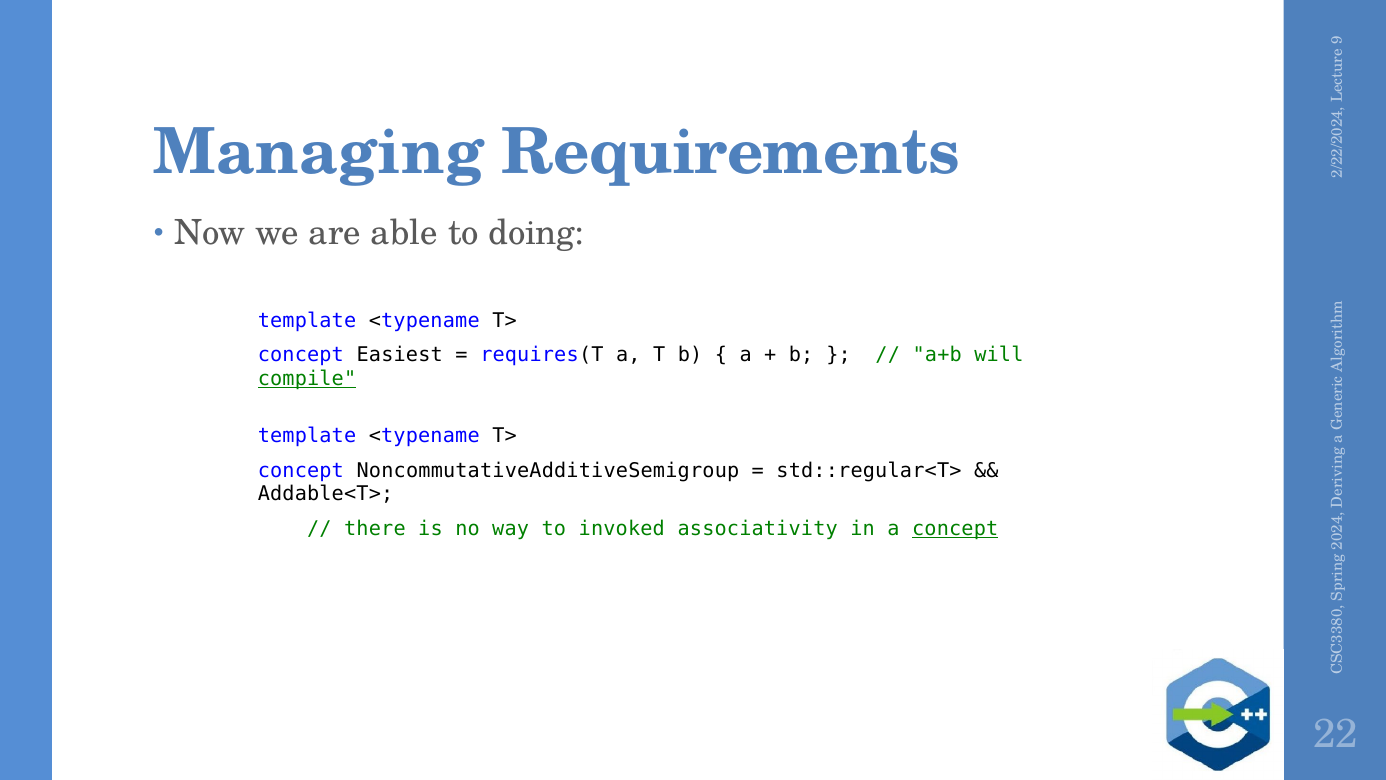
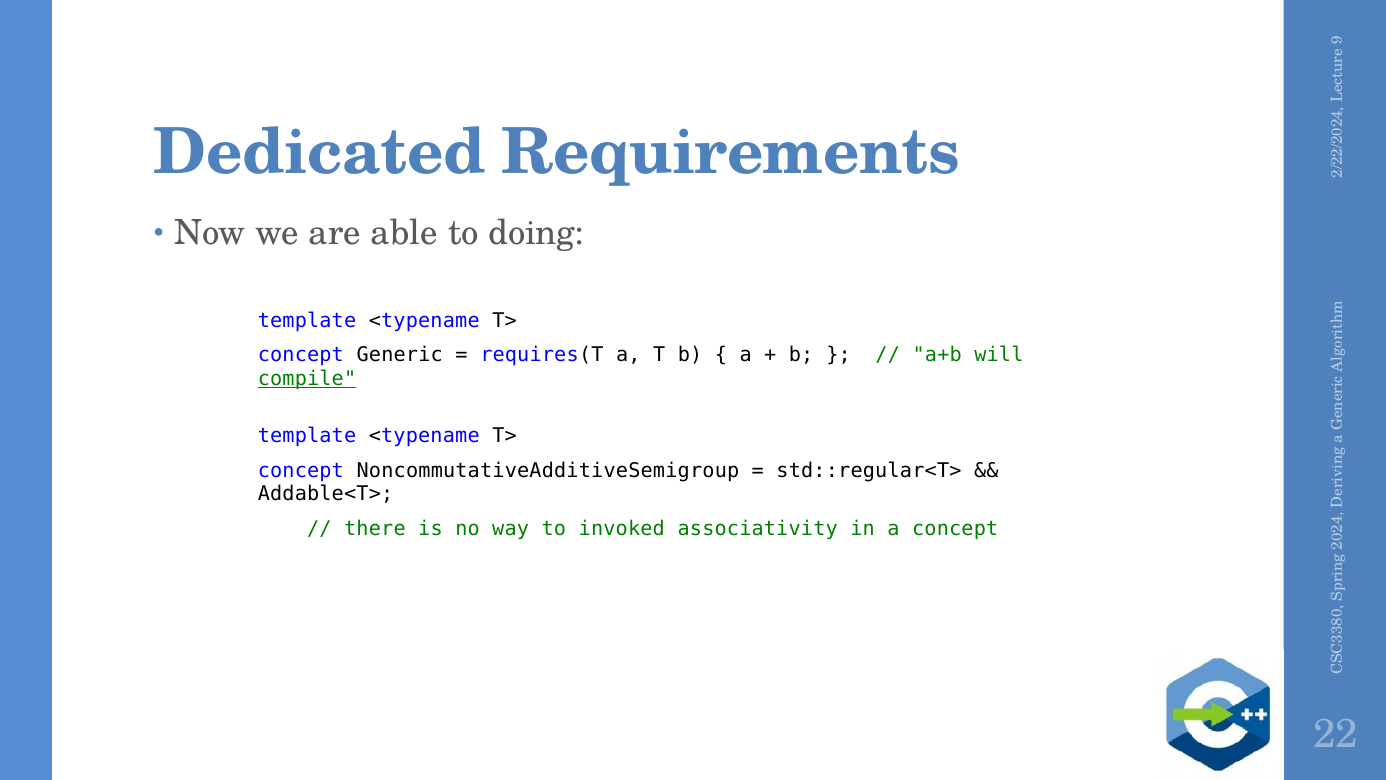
Managing: Managing -> Dedicated (320, 152)
Easiest: Easiest -> Generic (400, 355)
concept underline: present -> none (955, 528)
